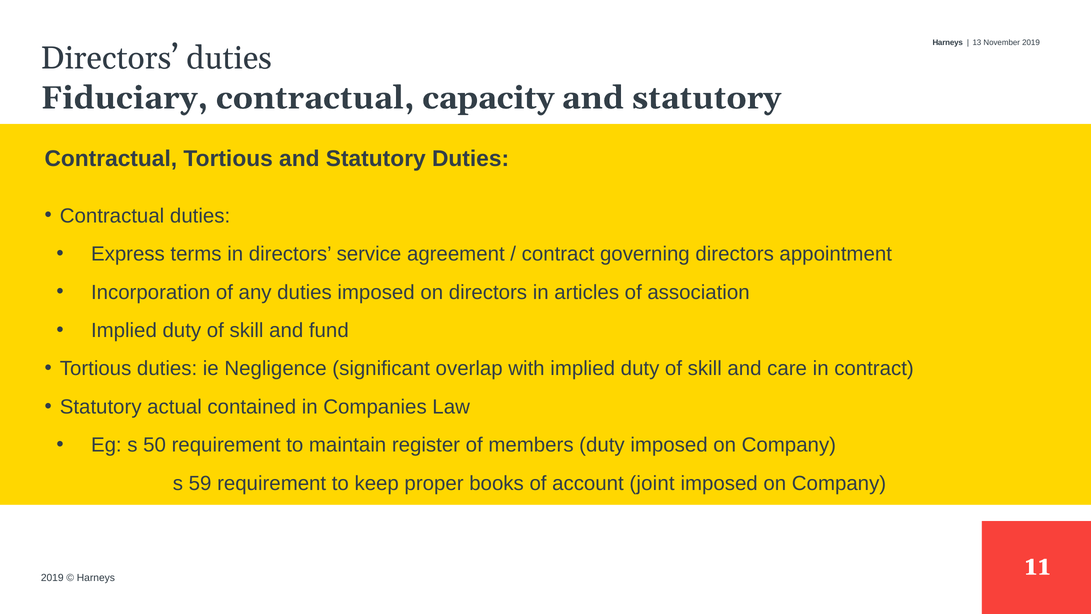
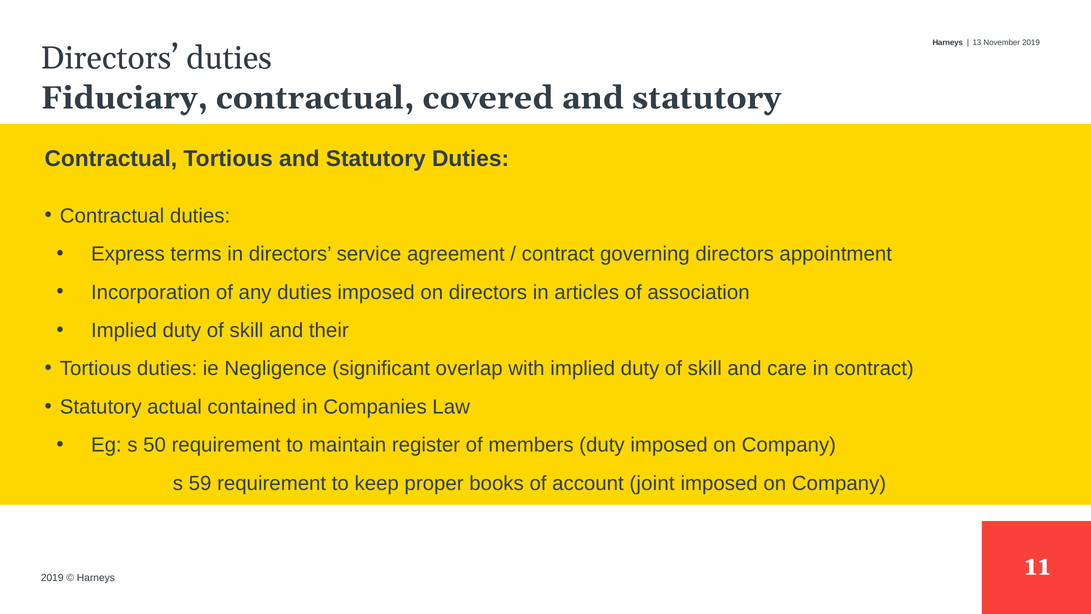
capacity: capacity -> covered (488, 98)
fund: fund -> their (329, 330)
